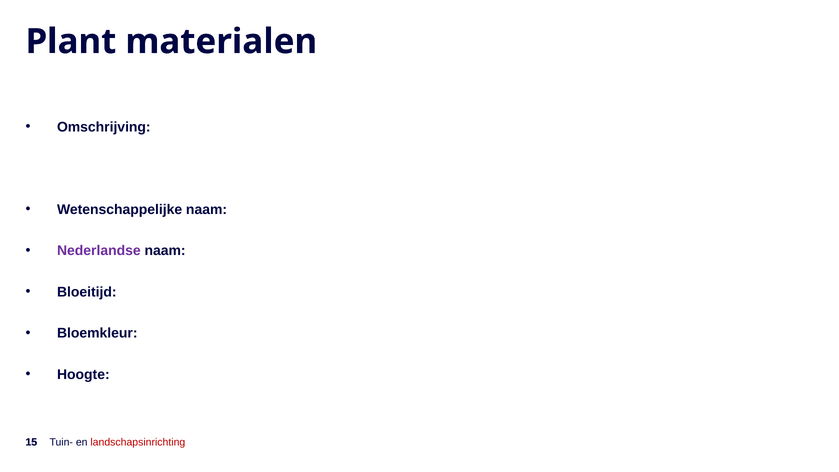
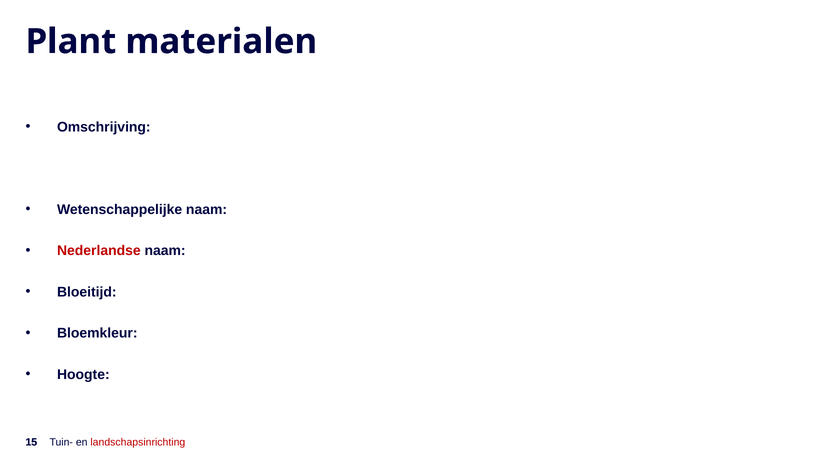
Nederlandse colour: purple -> red (99, 251)
